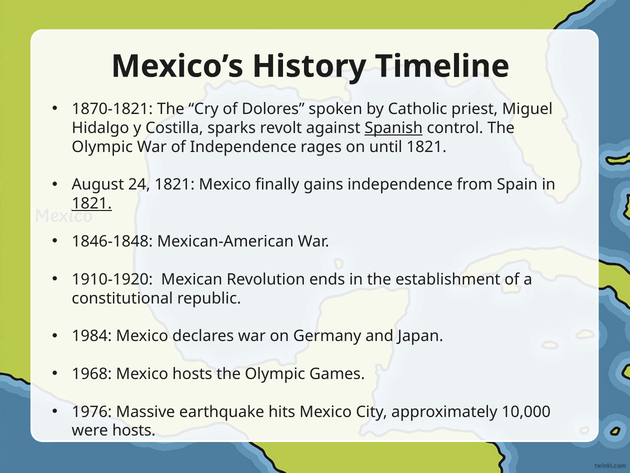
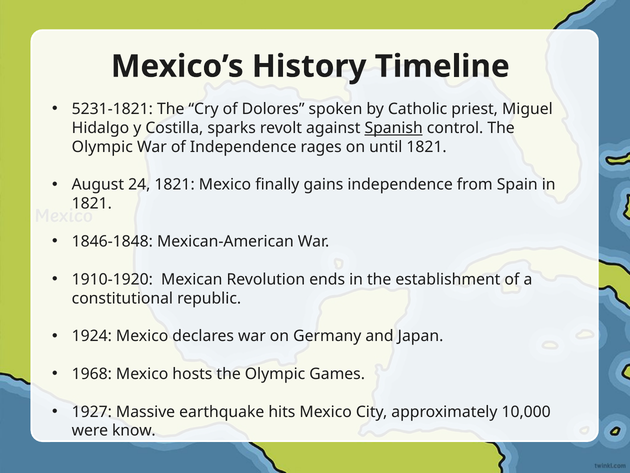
1870-1821: 1870-1821 -> 5231-1821 (112, 109)
1821 underline: present -> none (92, 203)
1984: 1984 -> 1924 (92, 336)
1976: 1976 -> 1927 (92, 411)
were hosts: hosts -> know (134, 430)
